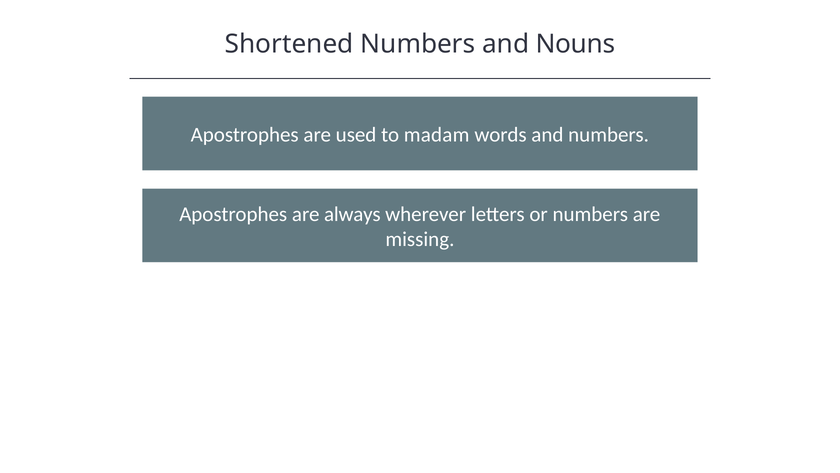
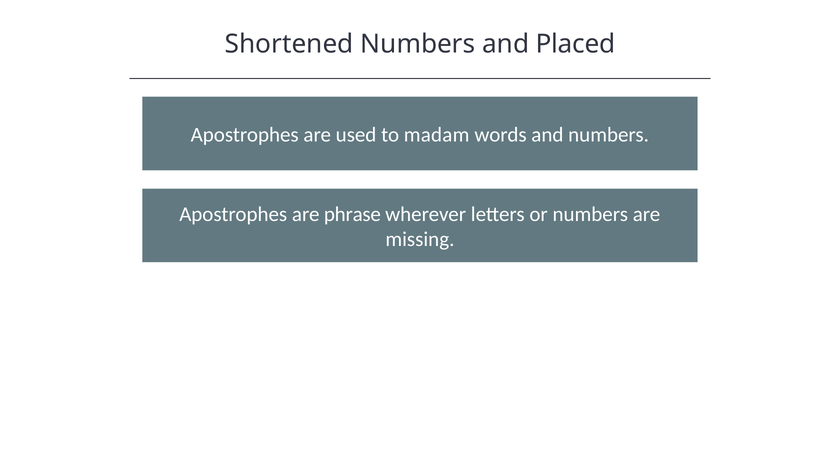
Nouns: Nouns -> Placed (576, 44)
always: always -> phrase (352, 214)
